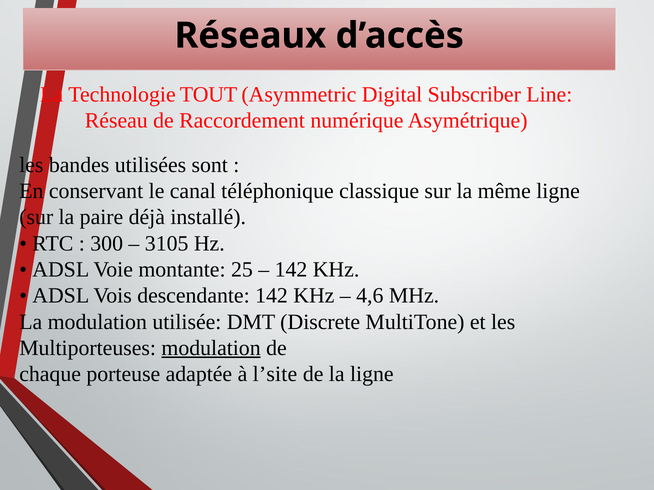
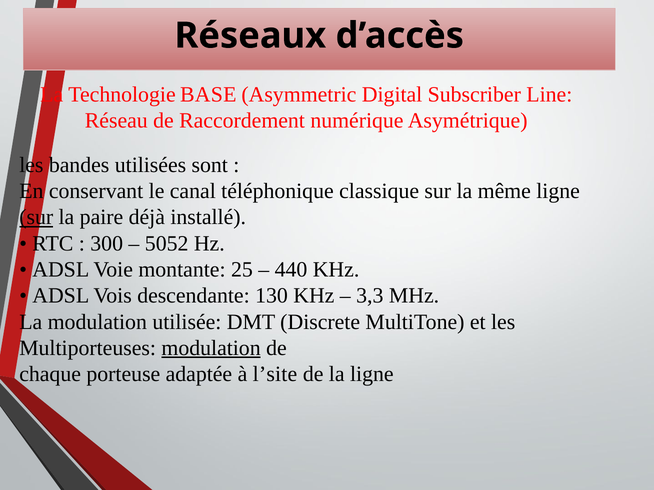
TOUT: TOUT -> BASE (208, 95)
sur underline: none -> present (36, 218)
3105: 3105 -> 5052 (167, 244)
142: 142 -> 440 (291, 270)
descendante 142: 142 -> 130 (272, 296)
4,6: 4,6 -> 3,3 (370, 296)
